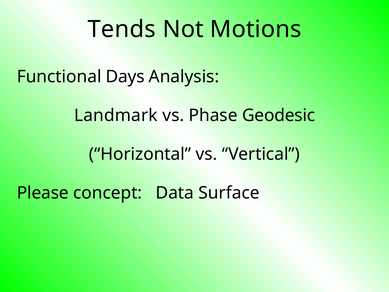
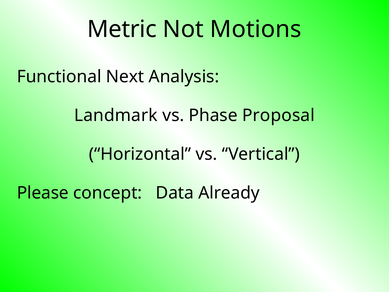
Tends: Tends -> Metric (122, 29)
Days: Days -> Next (125, 77)
Geodesic: Geodesic -> Proposal (278, 115)
Surface: Surface -> Already (229, 193)
